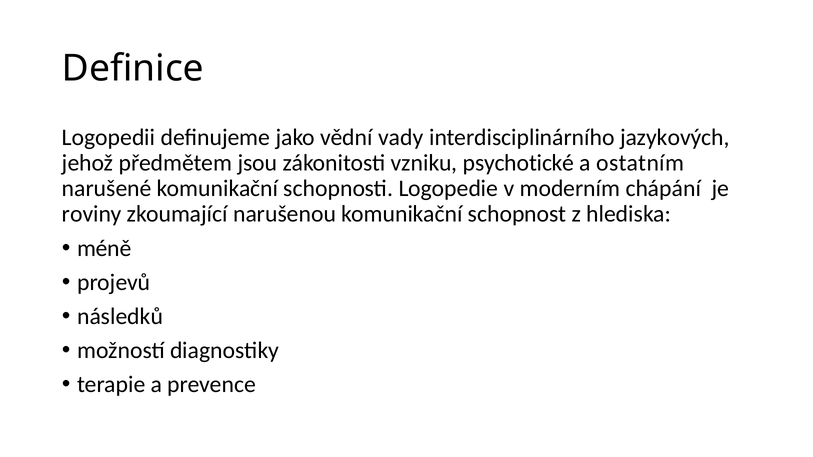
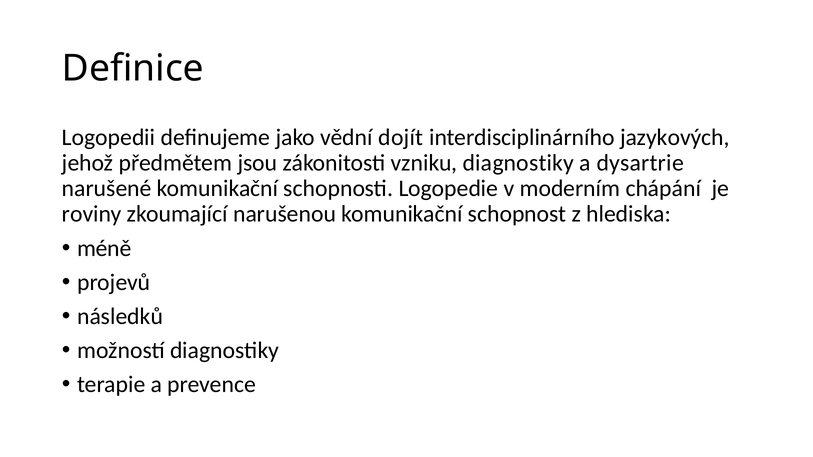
vady: vady -> dojít (401, 137)
vzniku psychotické: psychotické -> diagnostiky (518, 163)
ostatním: ostatním -> dysartrie (640, 163)
